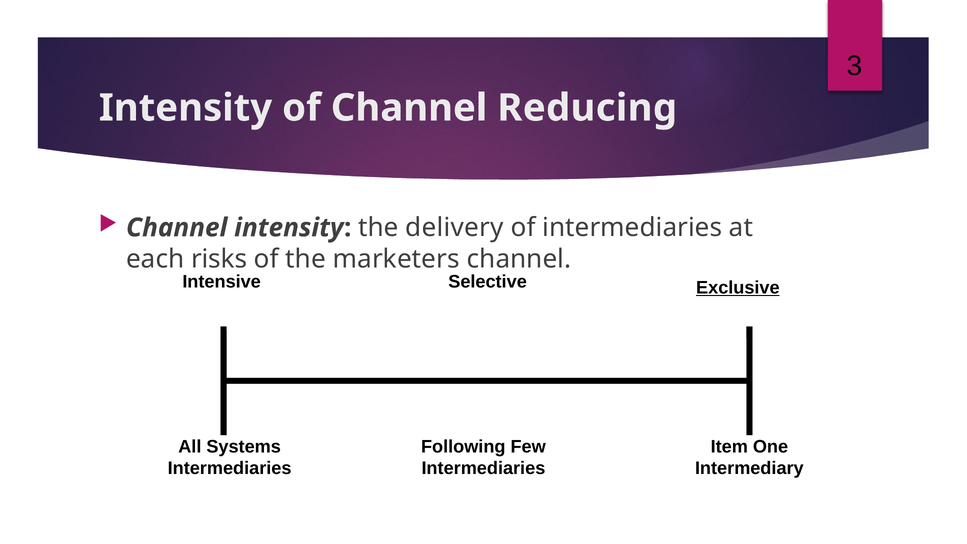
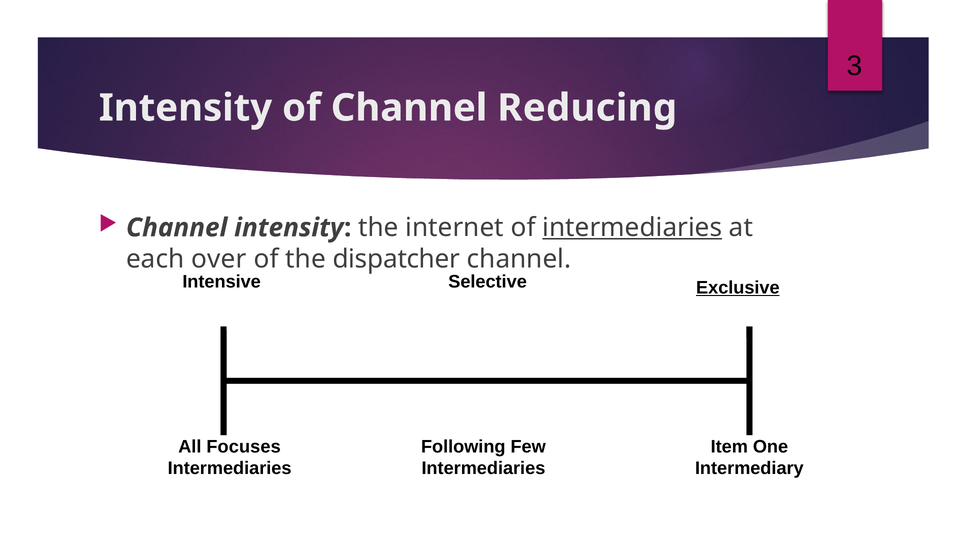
delivery: delivery -> internet (455, 228)
intermediaries underline: none -> present (632, 228)
risks: risks -> over (219, 259)
marketers: marketers -> dispatcher (396, 259)
Systems: Systems -> Focuses (244, 447)
